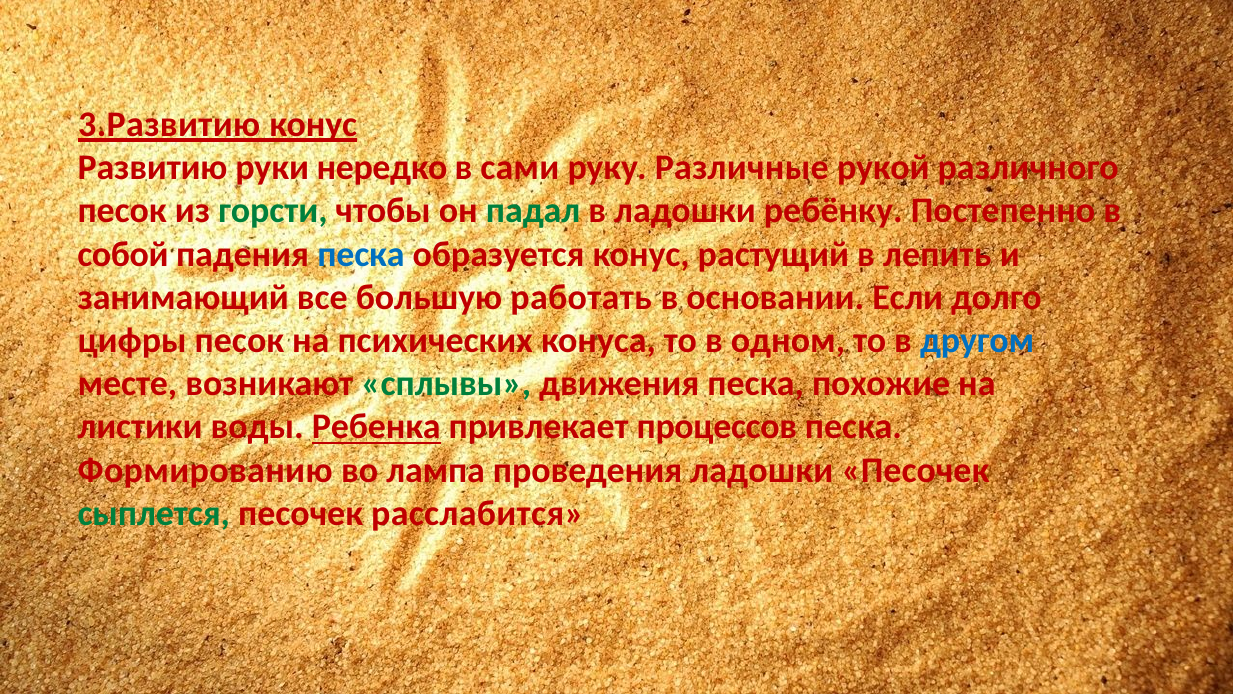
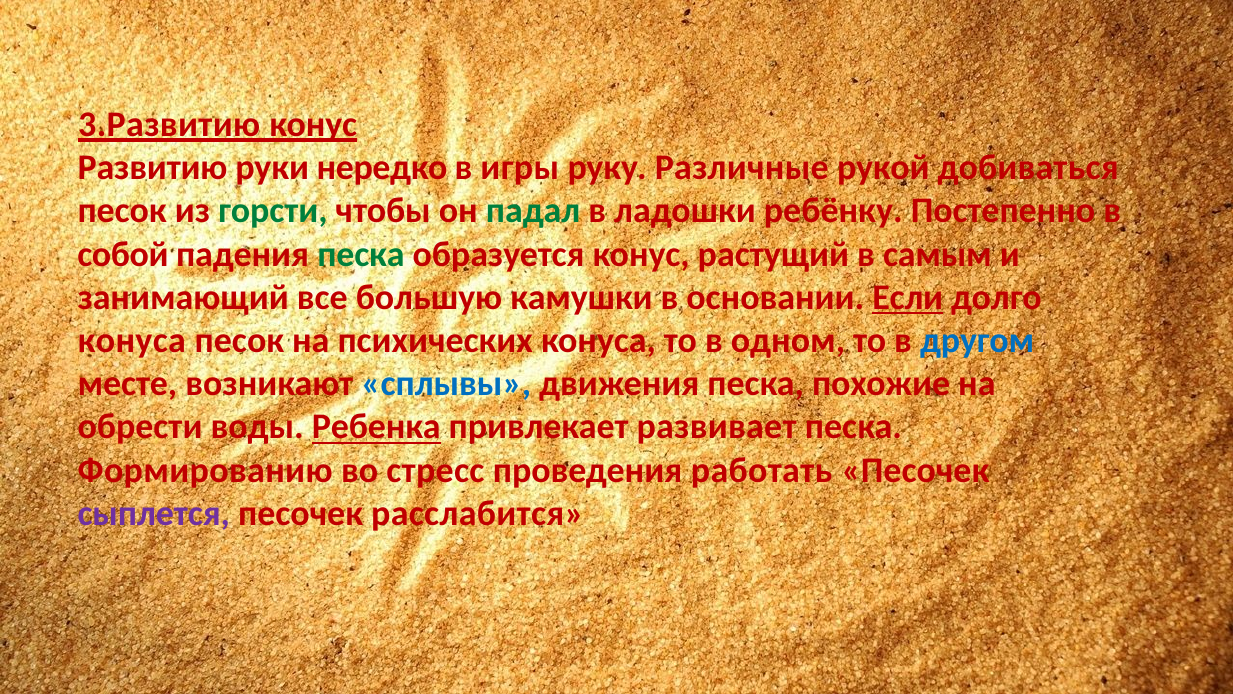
сами: сами -> игры (520, 168)
различного: различного -> добиваться (1028, 168)
песка colour: blue -> green (361, 254)
лепить: лепить -> самым (937, 254)
работать: работать -> камушки (581, 297)
Если underline: none -> present (908, 297)
цифры: цифры -> конуса (132, 340)
сплывы colour: green -> blue (446, 384)
листики: листики -> обрести (140, 427)
процессов: процессов -> развивает (717, 427)
лампа: лампа -> стресс (435, 470)
проведения ладошки: ладошки -> работать (762, 470)
сыплется colour: green -> purple (154, 513)
